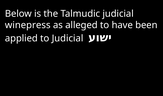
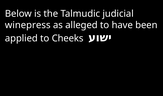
to Judicial: Judicial -> Cheeks (68, 38)
